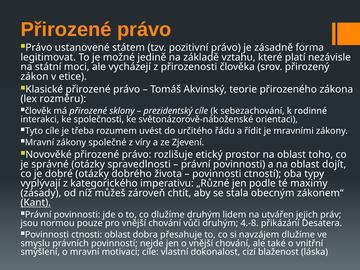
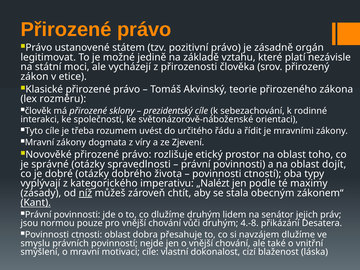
forma: forma -> orgán (310, 48)
společné: společné -> dogmata (107, 142)
„Různé: „Různé -> „Nalézt (213, 183)
níž underline: none -> present (85, 193)
utvářen: utvářen -> senátor (278, 215)
